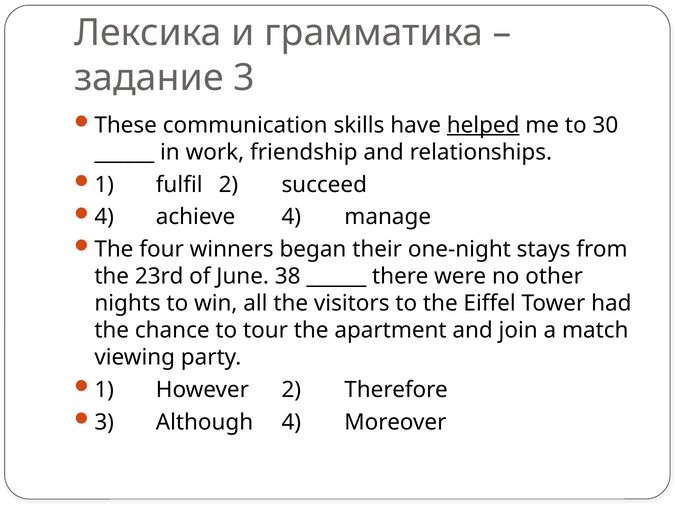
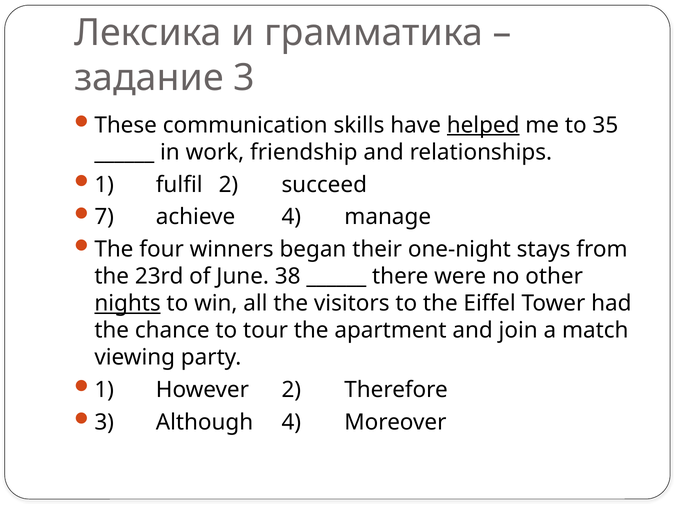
30: 30 -> 35 (605, 125)
4: 4 -> 7 (104, 217)
nights underline: none -> present (128, 304)
